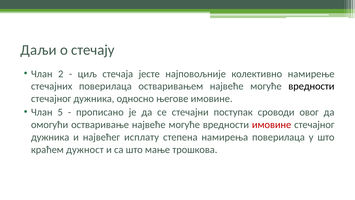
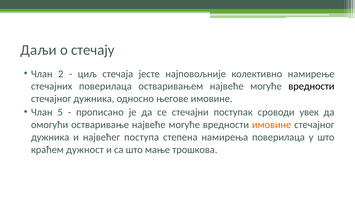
овог: овог -> увек (309, 112)
имовине colour: red -> orange (272, 125)
исплату: исплату -> поступа (142, 137)
